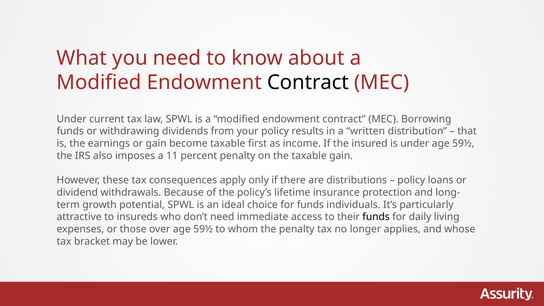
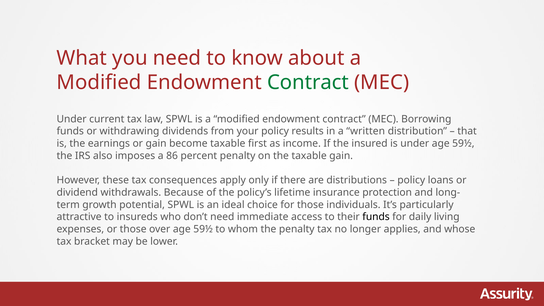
Contract colour: black -> green (308, 83)
11: 11 -> 86 (172, 156)
for funds: funds -> those (310, 205)
